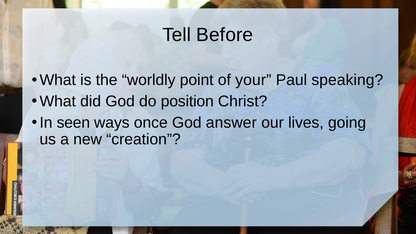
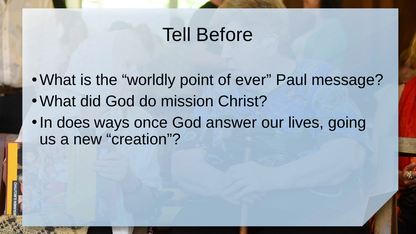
your: your -> ever (253, 80)
speaking: speaking -> message (347, 80)
position: position -> mission (187, 101)
seen: seen -> does (73, 123)
